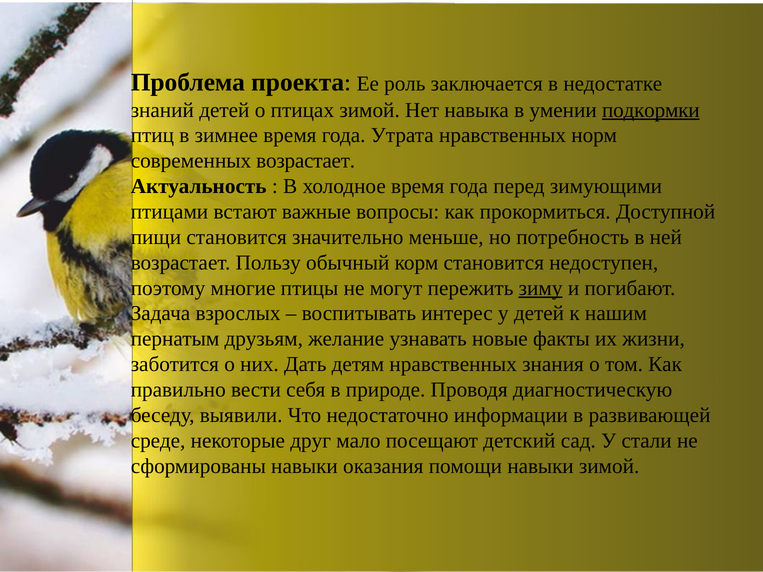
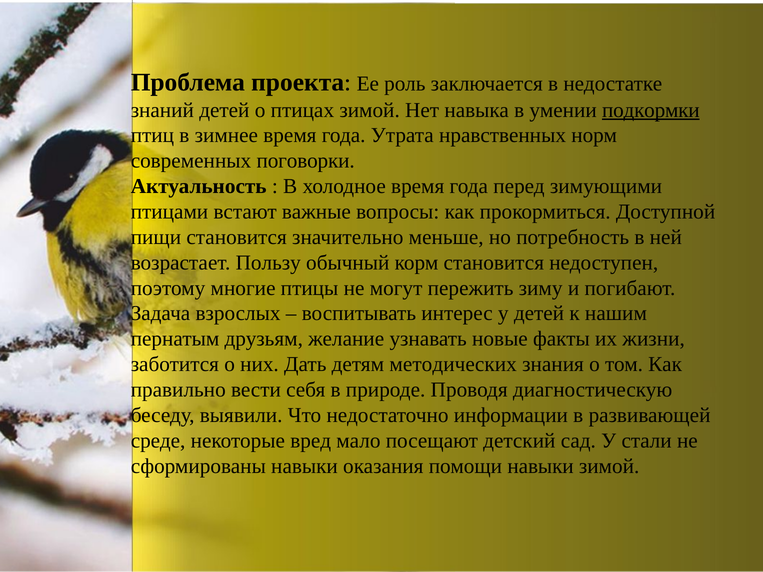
современных возрастает: возрастает -> поговорки (306, 161)
зиму underline: present -> none (541, 288)
детям нравственных: нравственных -> методических (453, 364)
друг: друг -> вред (311, 441)
